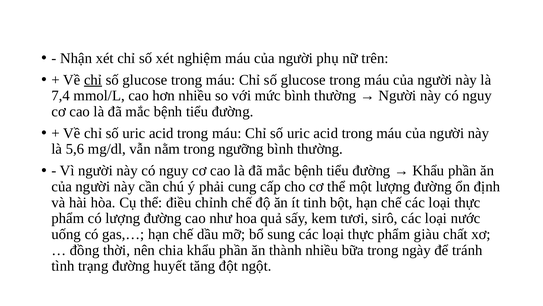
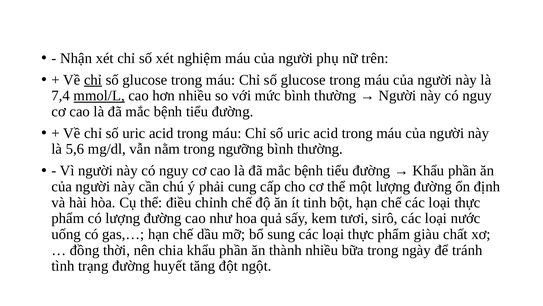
mmol/L underline: none -> present (99, 96)
